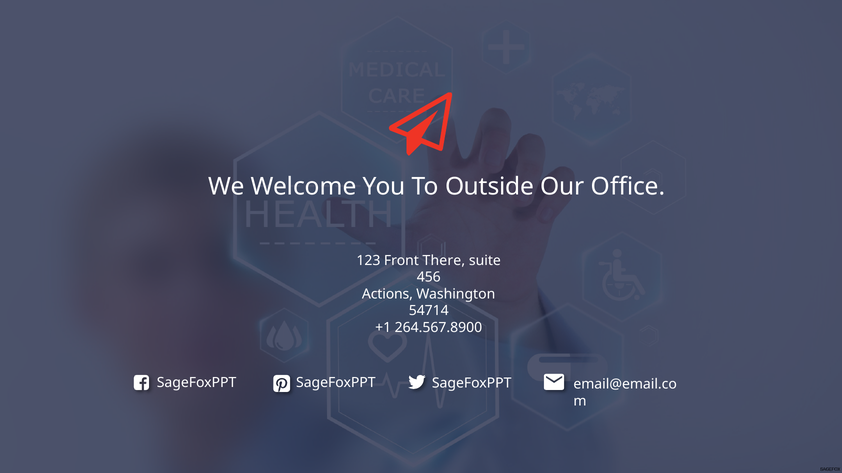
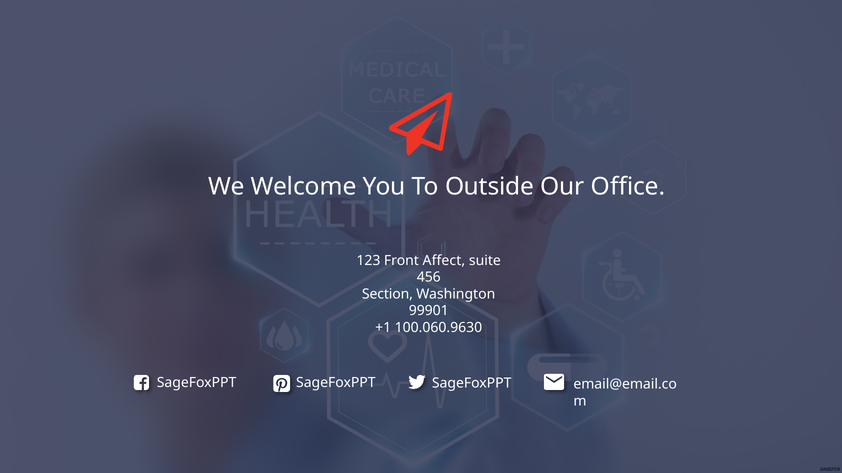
There: There -> Affect (444, 261)
Actions: Actions -> Section (387, 294)
54714: 54714 -> 99901 (429, 311)
264.567.8900: 264.567.8900 -> 100.060.9630 (438, 328)
